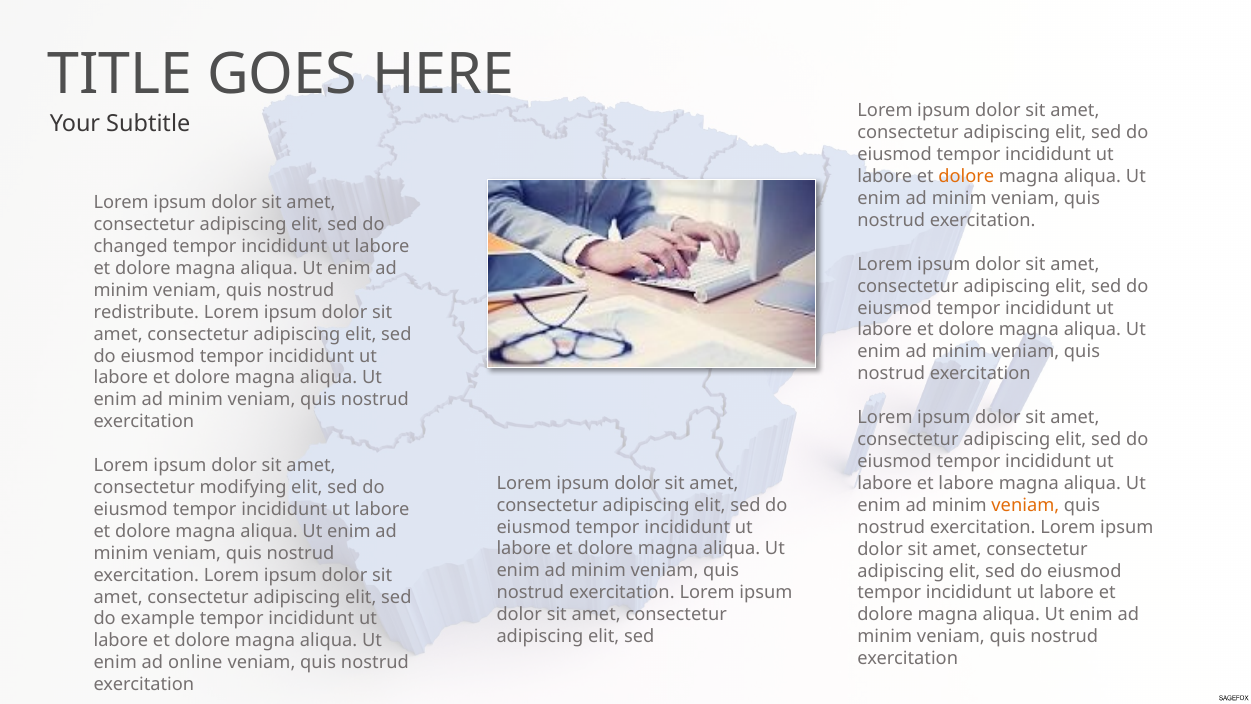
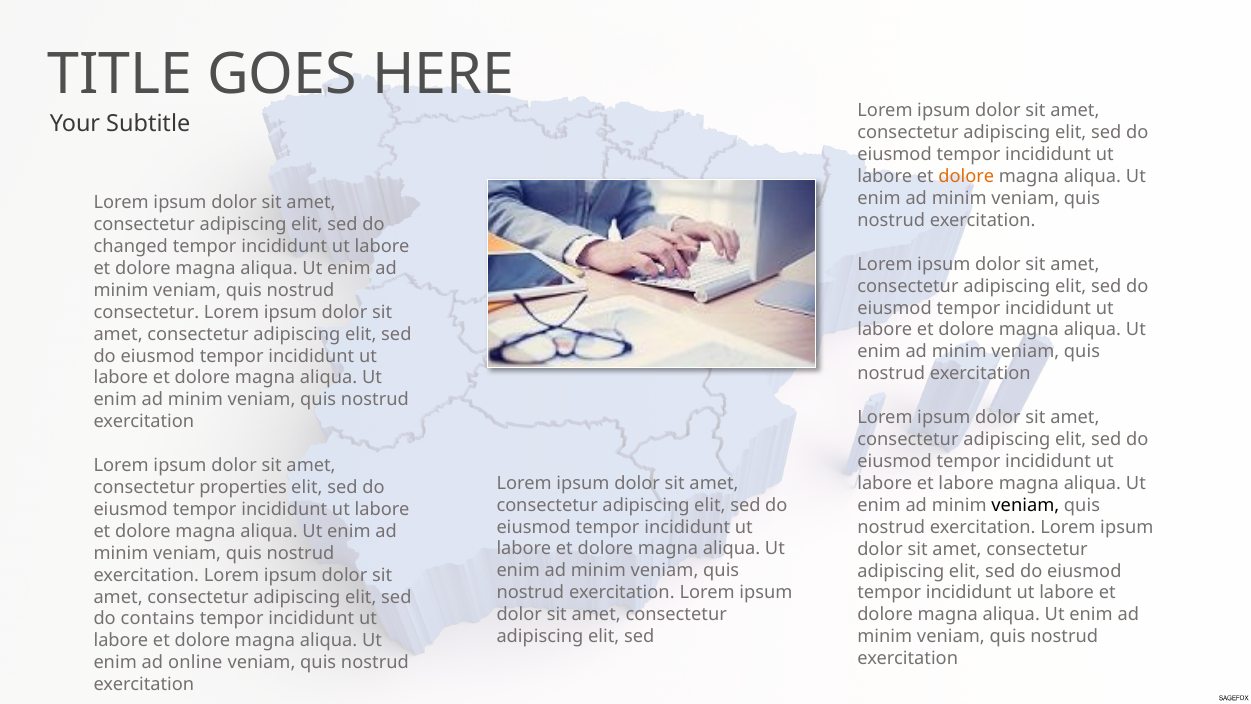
redistribute: redistribute -> consectetur (146, 312)
modifying: modifying -> properties (243, 487)
veniam colour: orange -> black (1025, 505)
example: example -> contains (158, 619)
